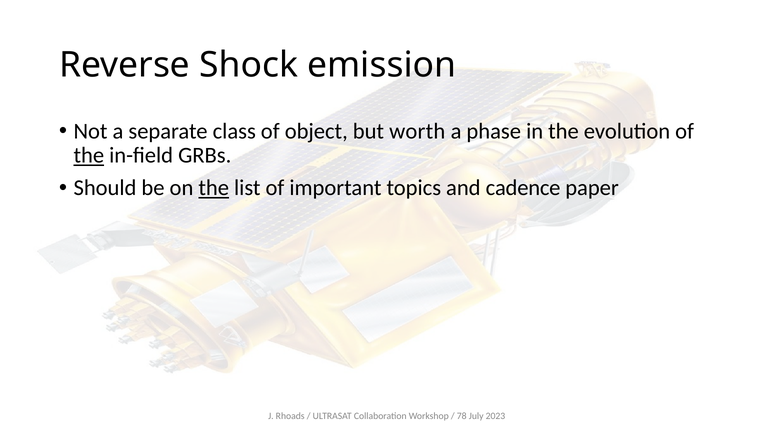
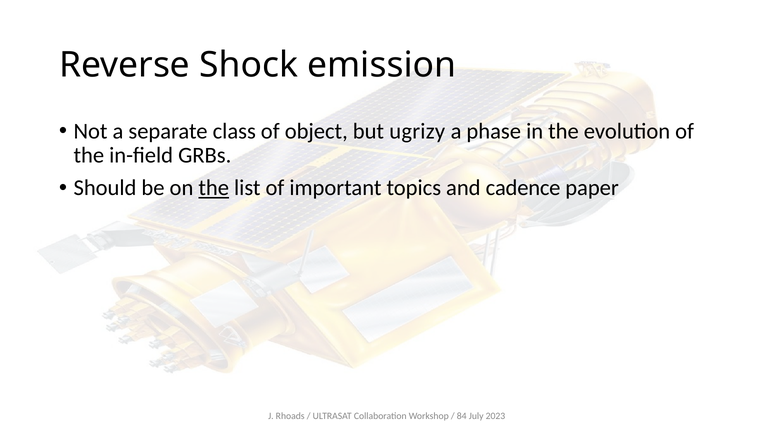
worth: worth -> ugrizy (417, 131)
the underline: present -> none (89, 155)
78: 78 -> 84 (462, 416)
